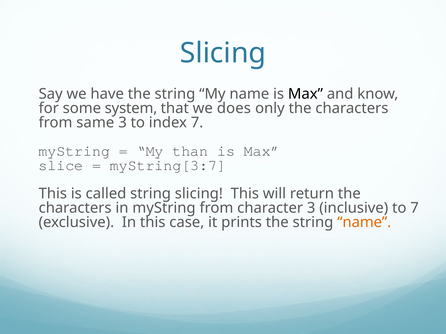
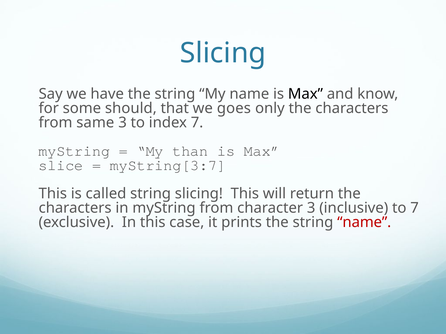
system: system -> should (131, 108)
does: does -> goes (234, 108)
name colour: orange -> red (364, 223)
